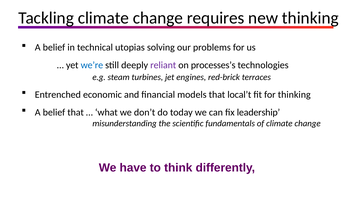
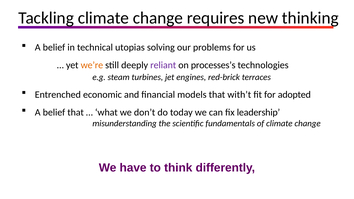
we’re colour: blue -> orange (92, 65)
local’t: local’t -> with’t (239, 95)
for thinking: thinking -> adopted (294, 95)
